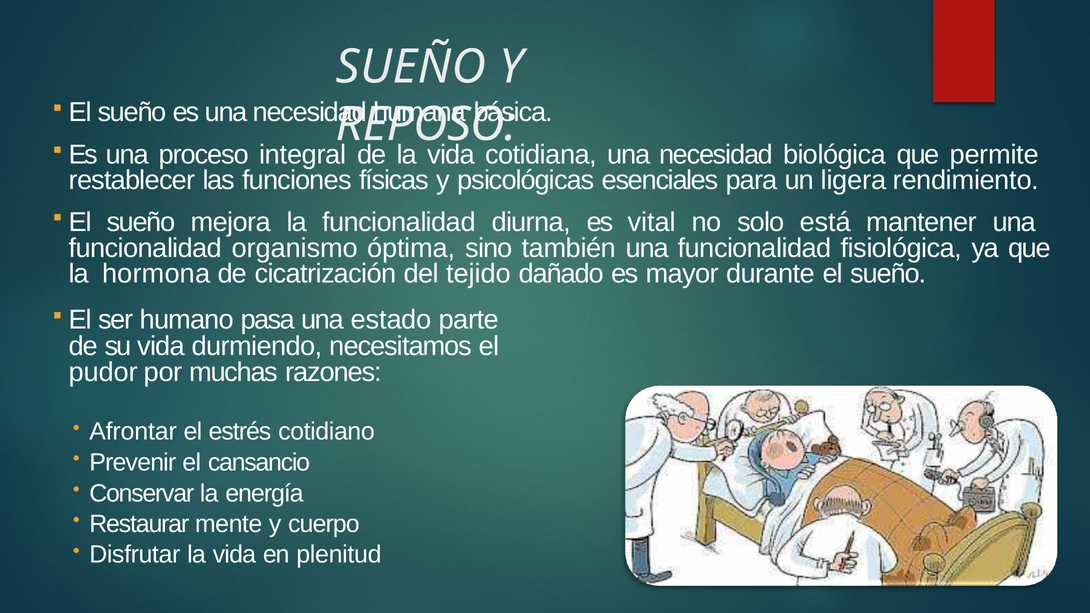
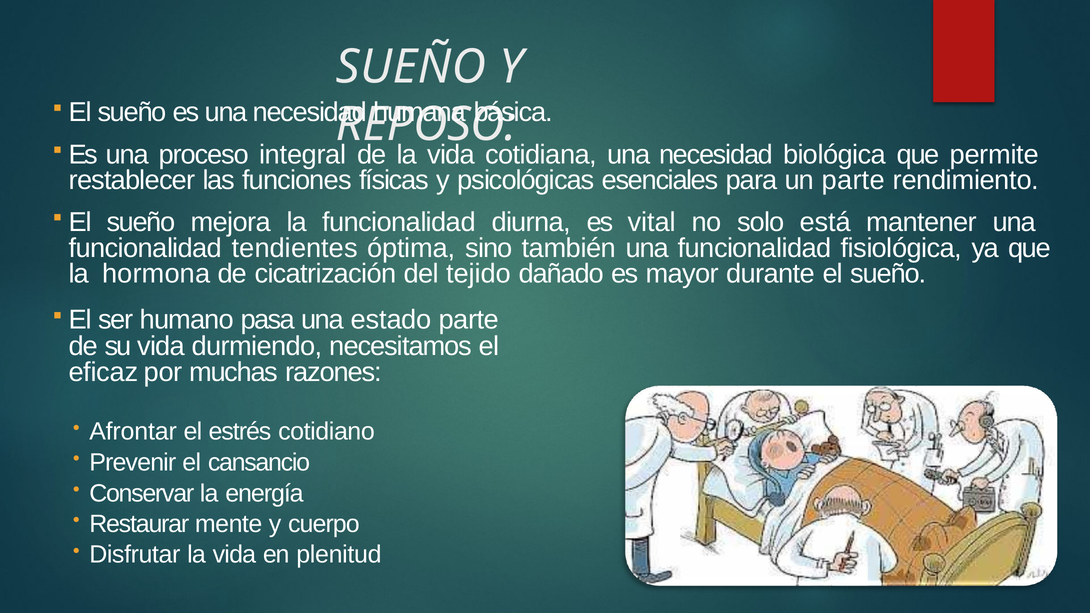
un ligera: ligera -> parte (853, 180)
organismo: organismo -> tendientes (295, 248)
pudor: pudor -> eficaz (103, 372)
